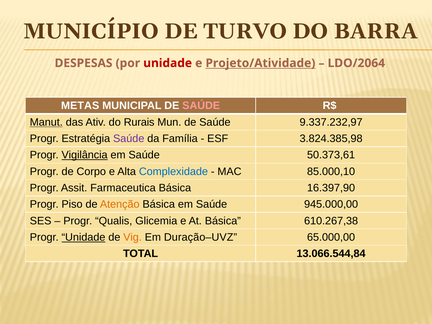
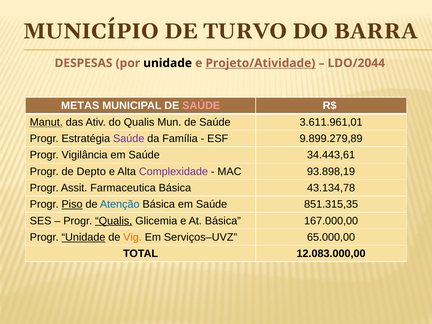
unidade colour: red -> black (168, 63)
LDO/2064: LDO/2064 -> LDO/2044 (356, 63)
do Rurais: Rurais -> Qualis (139, 122)
9.337.232,97: 9.337.232,97 -> 3.611.961,01 (331, 122)
3.824.385,98: 3.824.385,98 -> 9.899.279,89 (331, 139)
Vigilância underline: present -> none (85, 155)
50.373,61: 50.373,61 -> 34.443,61 (331, 155)
Corpo: Corpo -> Depto (91, 171)
Complexidade colour: blue -> purple (173, 171)
85.000,10: 85.000,10 -> 93.898,19 (331, 171)
16.397,90: 16.397,90 -> 43.134,78 (331, 188)
Piso underline: none -> present (72, 204)
Atenção colour: orange -> blue (120, 204)
945.000,00: 945.000,00 -> 851.315,35 (331, 204)
Qualis underline: none -> present (114, 221)
610.267,38: 610.267,38 -> 167.000,00 (331, 221)
Duração–UVZ: Duração–UVZ -> Serviços–UVZ (201, 237)
13.066.544,84: 13.066.544,84 -> 12.083.000,00 (331, 254)
